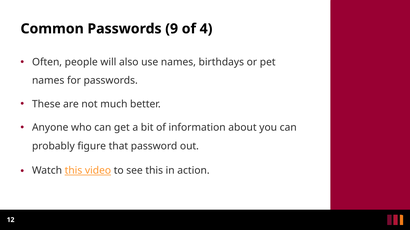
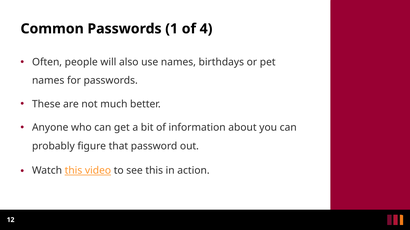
9: 9 -> 1 (172, 29)
